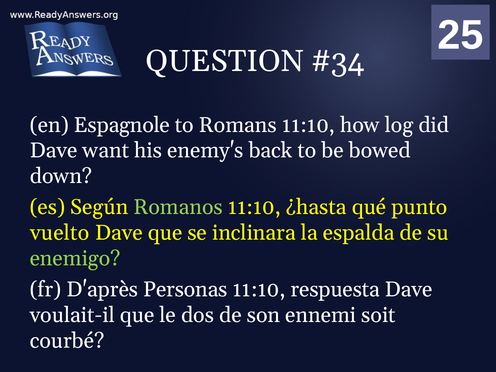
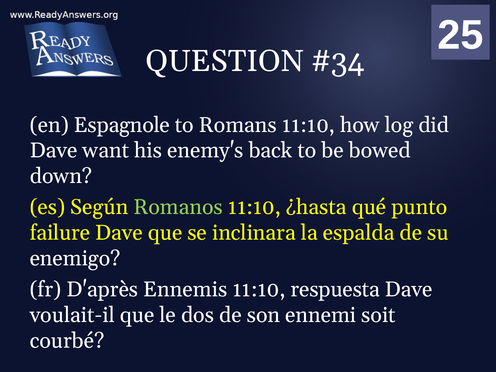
vuelto: vuelto -> failure (60, 233)
enemigo colour: light green -> white (75, 259)
Personas: Personas -> Ennemis (185, 290)
